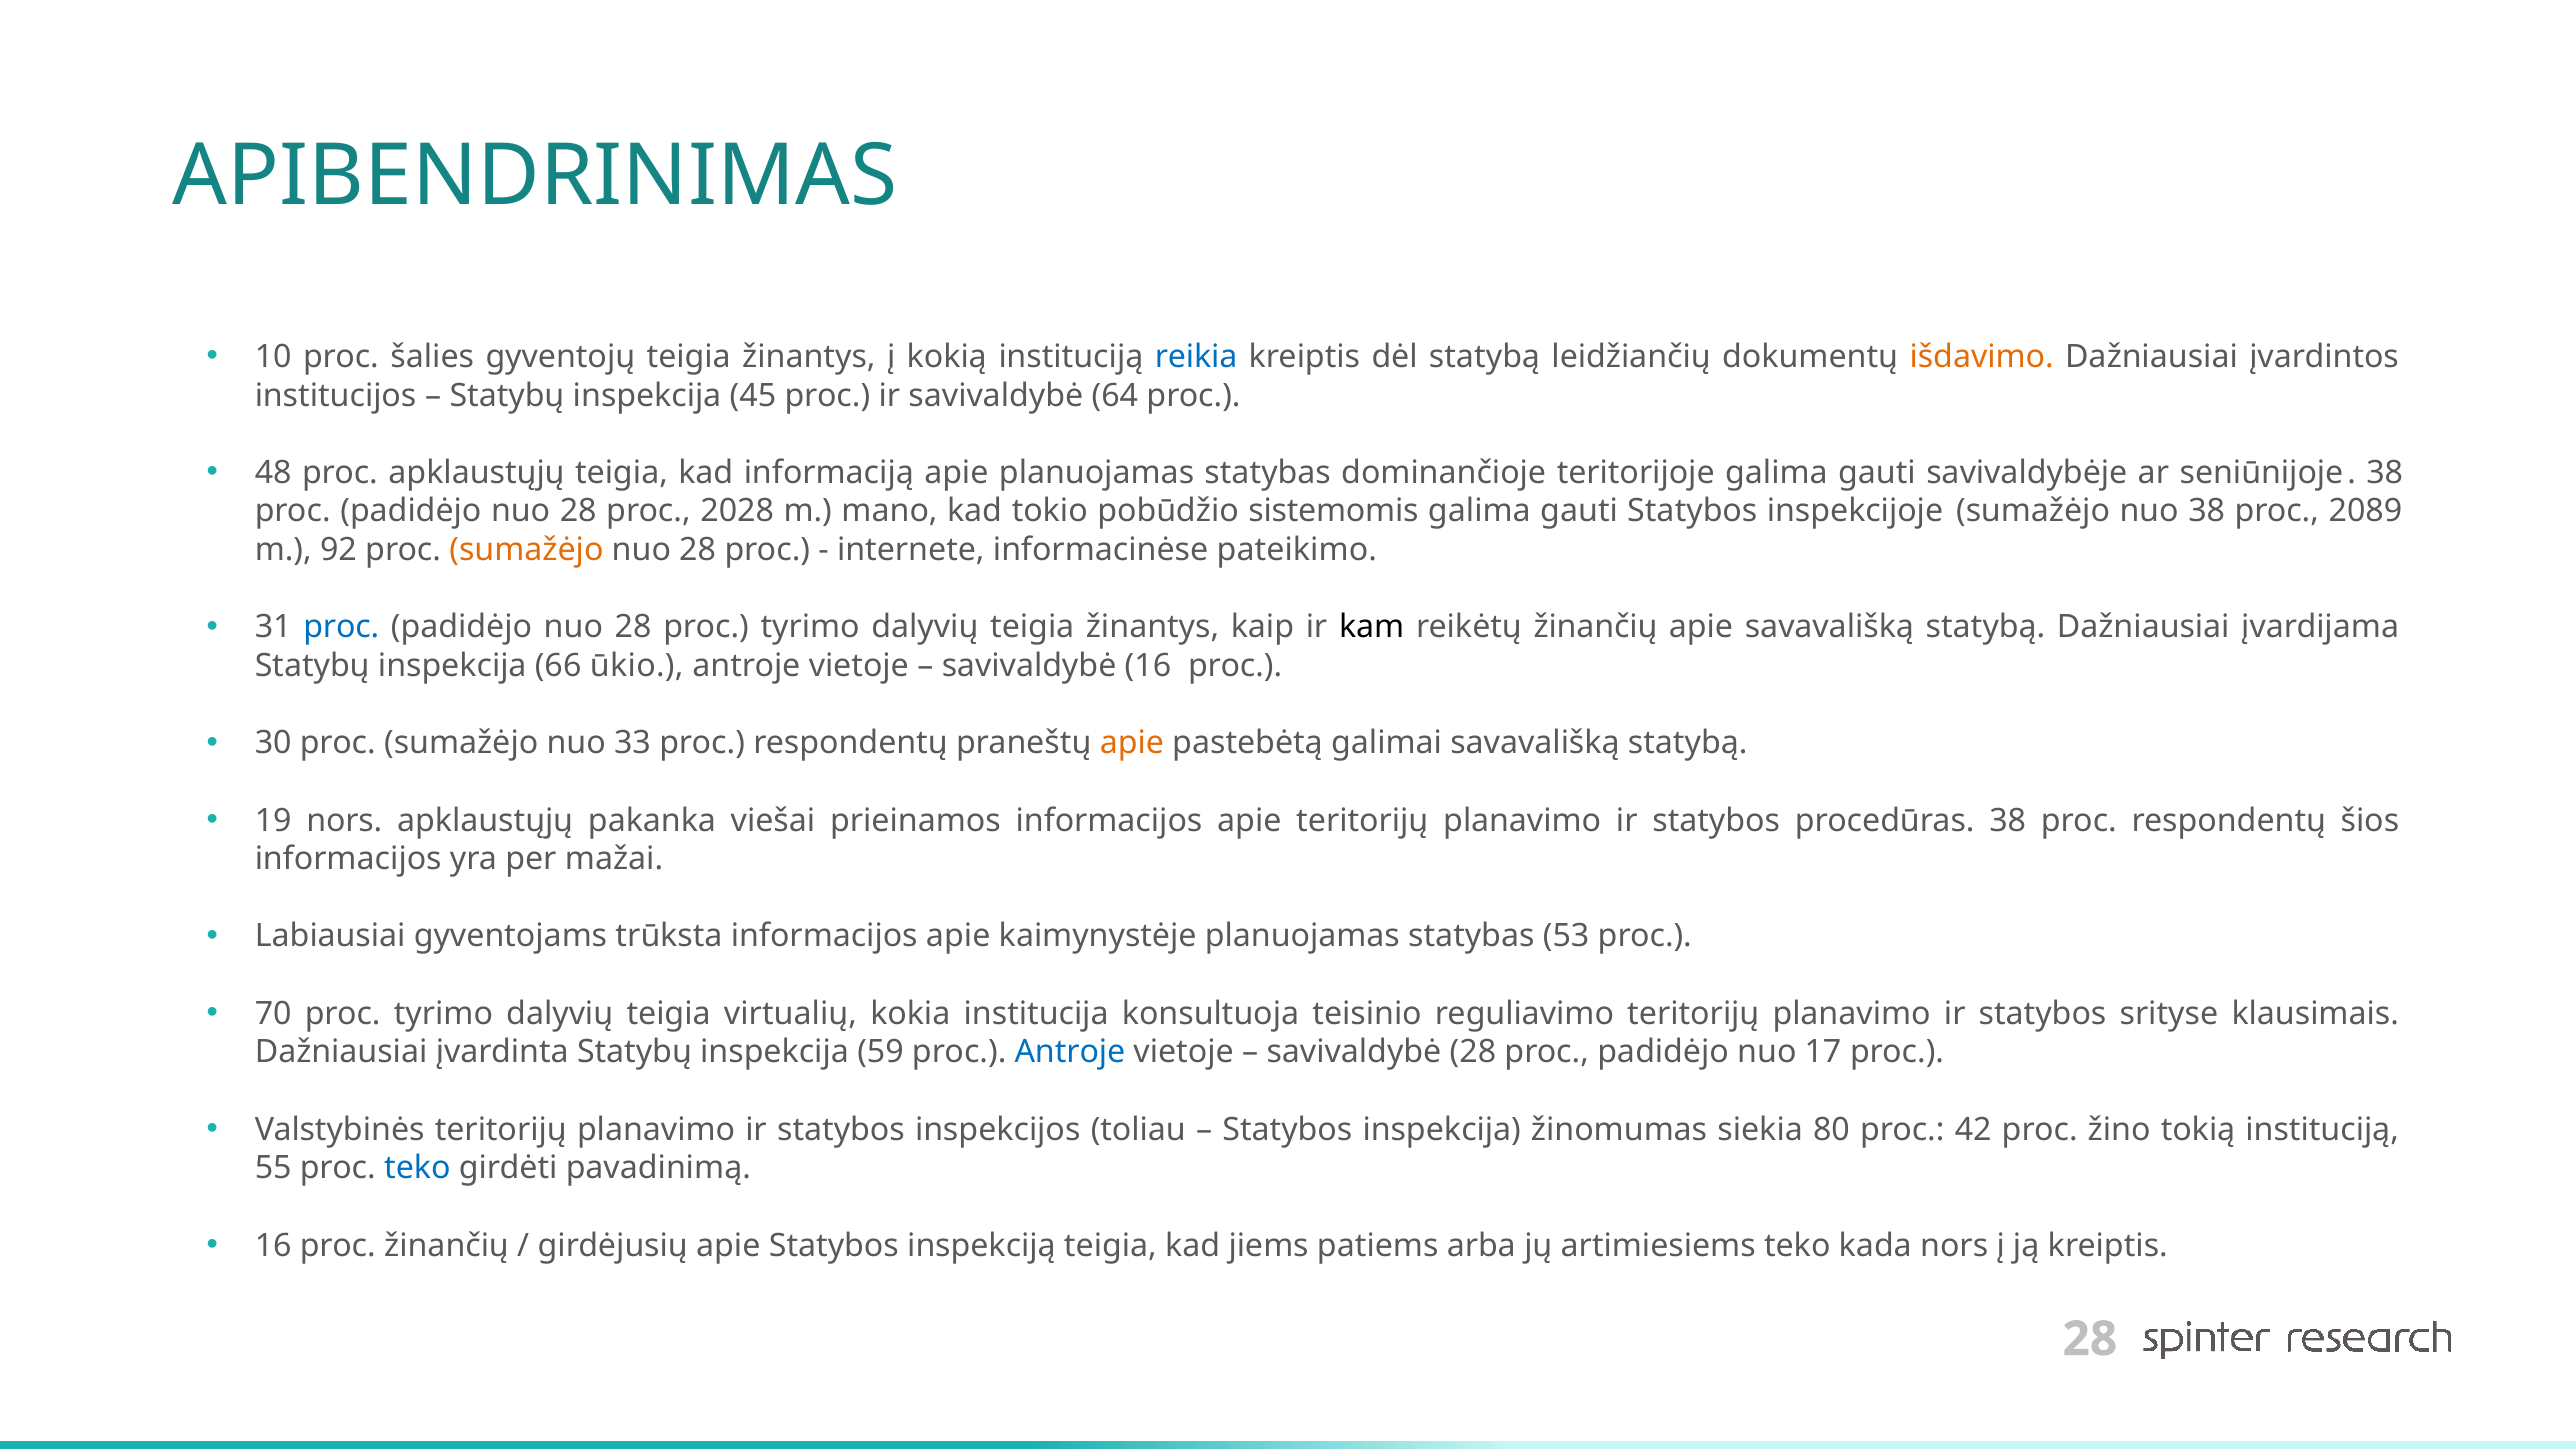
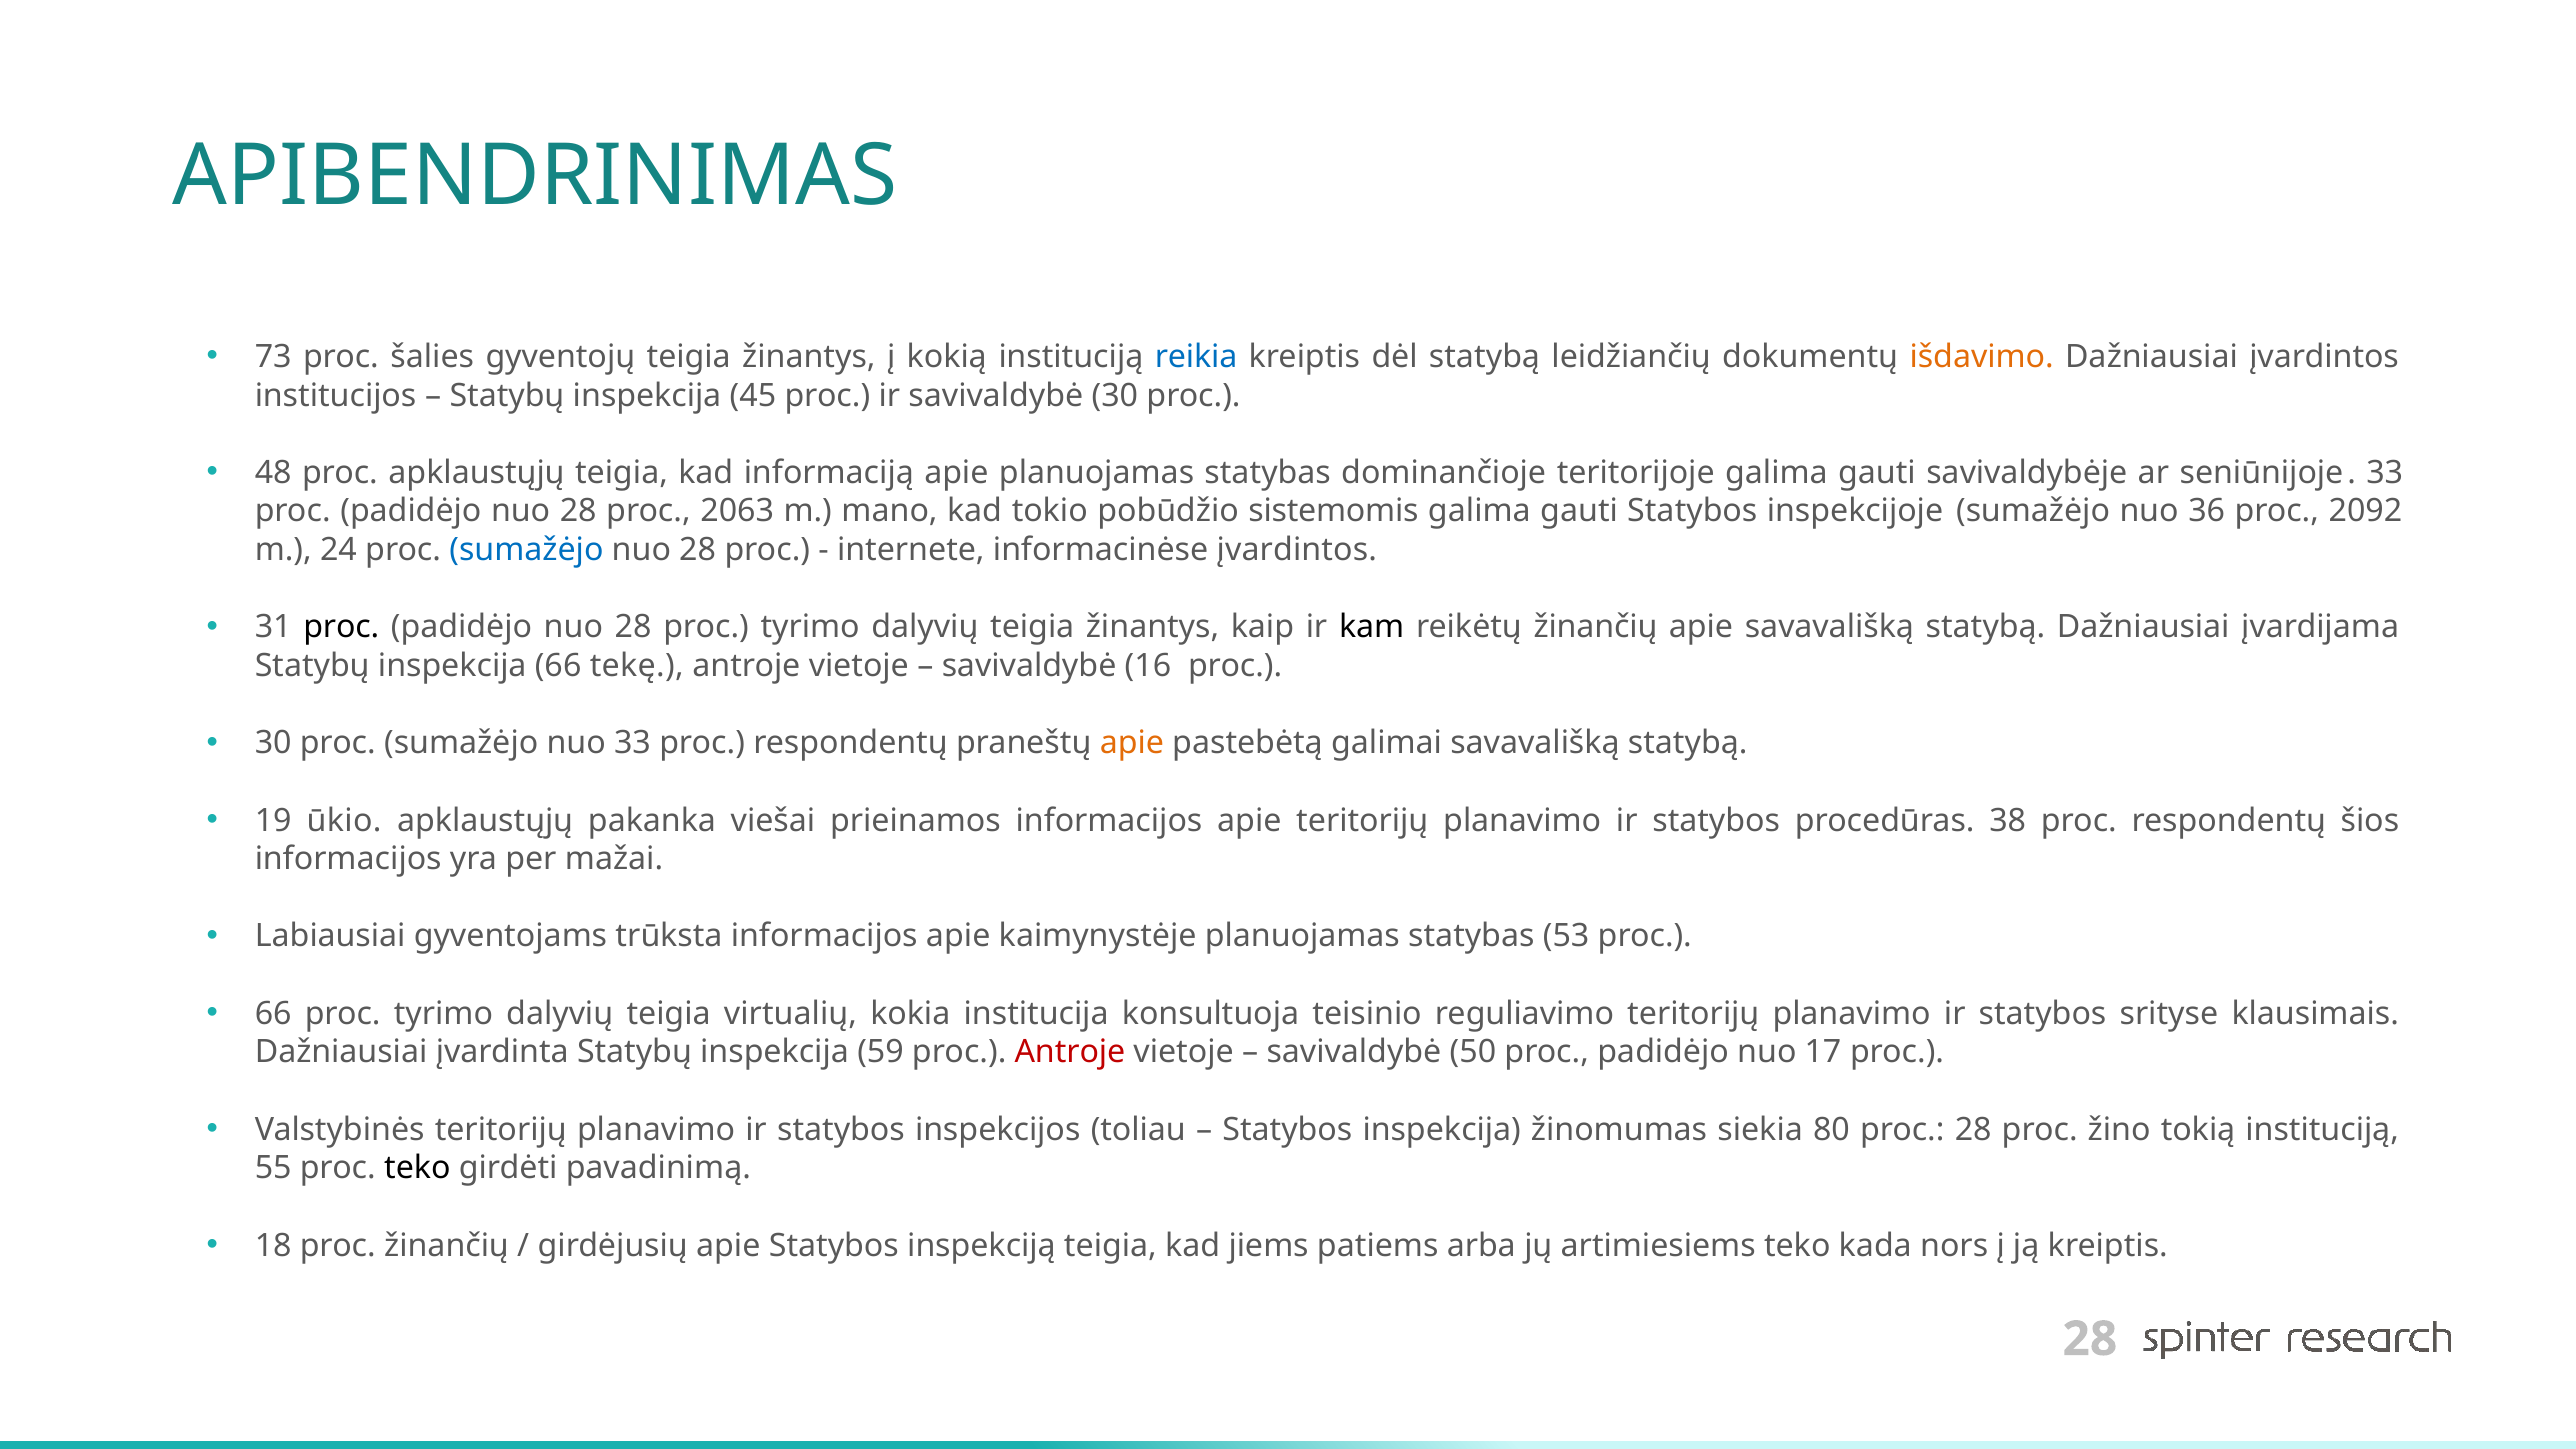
10: 10 -> 73 (273, 357)
savivaldybė 64: 64 -> 30 (1115, 395)
seniūnijoje 38: 38 -> 33 (2385, 473)
2028: 2028 -> 2063 (737, 511)
nuo 38: 38 -> 36 (2207, 511)
2089: 2089 -> 2092 (2365, 511)
92: 92 -> 24 (338, 550)
sumažėjo colour: orange -> blue (526, 550)
informacinėse pateikimo: pateikimo -> įvardintos (1297, 550)
proc colour: blue -> black (341, 627)
ūkio: ūkio -> tekę (637, 666)
19 nors: nors -> ūkio (344, 820)
70: 70 -> 66 (273, 1014)
Antroje colour: blue -> red (1070, 1052)
savivaldybė 28: 28 -> 50 (1473, 1052)
proc 42: 42 -> 28 (1973, 1130)
teko colour: blue -> black (417, 1168)
16: 16 -> 18 (273, 1245)
